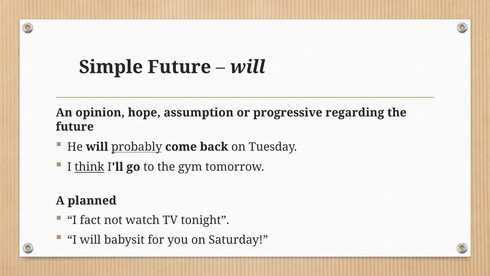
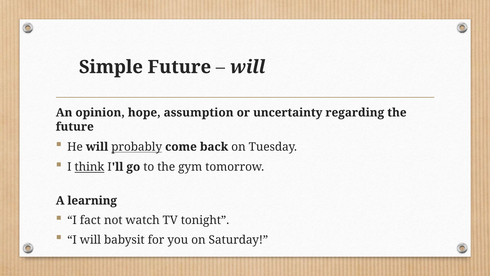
progressive: progressive -> uncertainty (288, 112)
planned: planned -> learning (92, 200)
